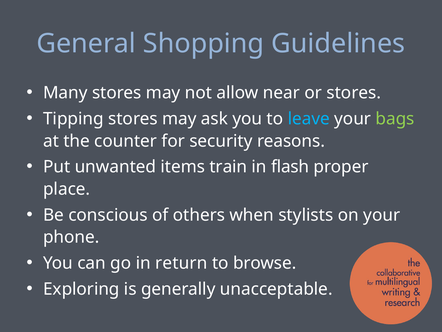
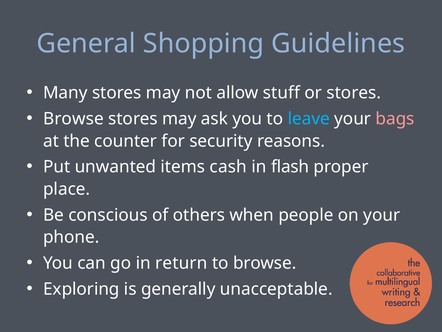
near: near -> stuff (281, 93)
Tipping: Tipping -> Browse (73, 119)
bags colour: light green -> pink (395, 119)
train: train -> cash (228, 167)
stylists: stylists -> people (306, 215)
